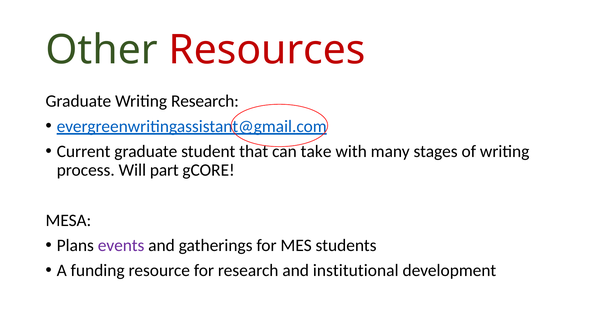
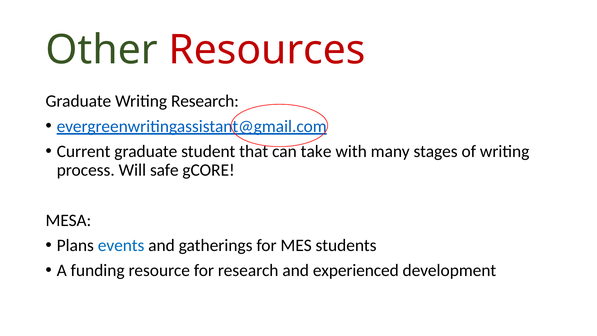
part: part -> safe (164, 170)
events colour: purple -> blue (121, 245)
institutional: institutional -> experienced (356, 270)
